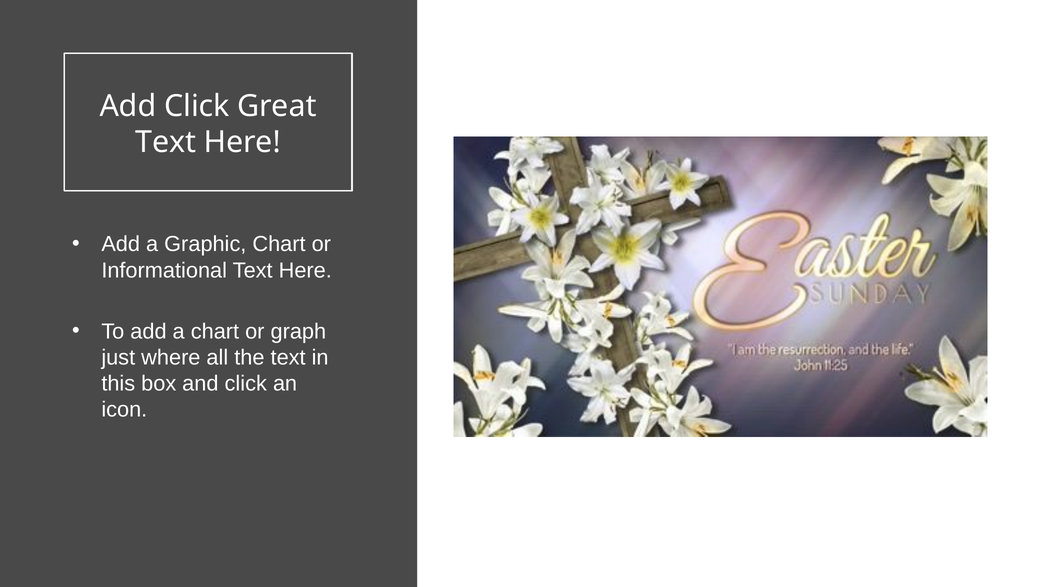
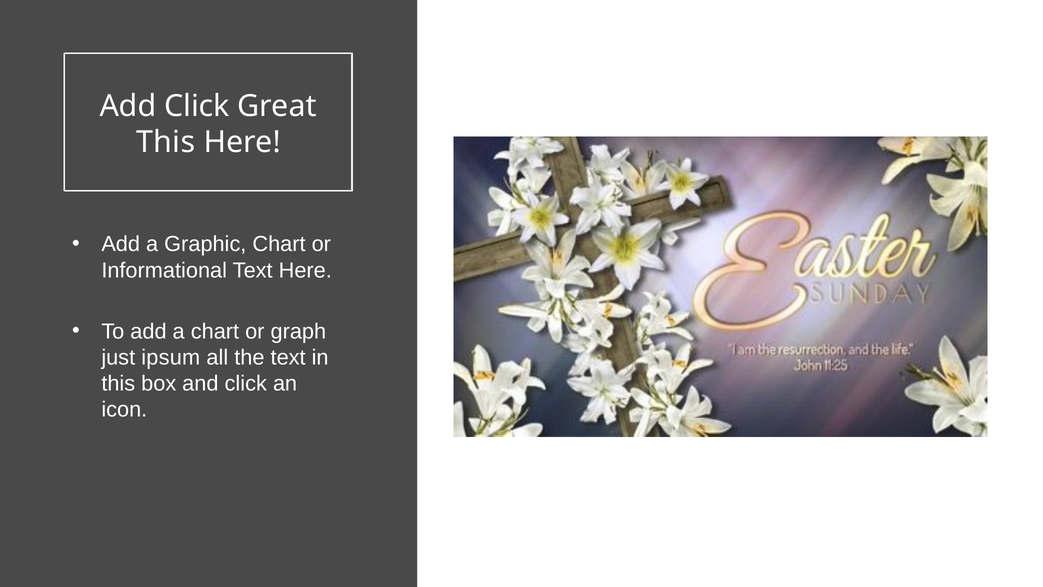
Text: Text -> This (166, 142)
where: where -> ipsum (171, 357)
